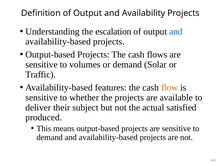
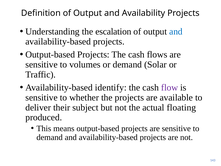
features: features -> identify (111, 87)
flow colour: orange -> purple (170, 87)
satisfied: satisfied -> floating (181, 107)
